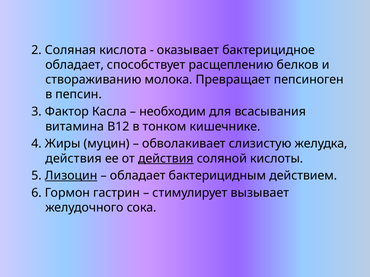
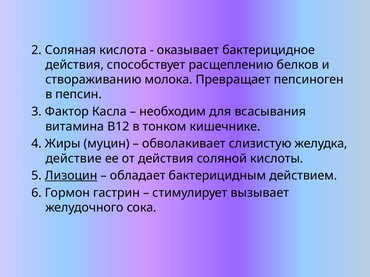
обладает: обладает -> действия (75, 65)
действия: действия -> действие (74, 159)
действия underline: present -> none (166, 159)
